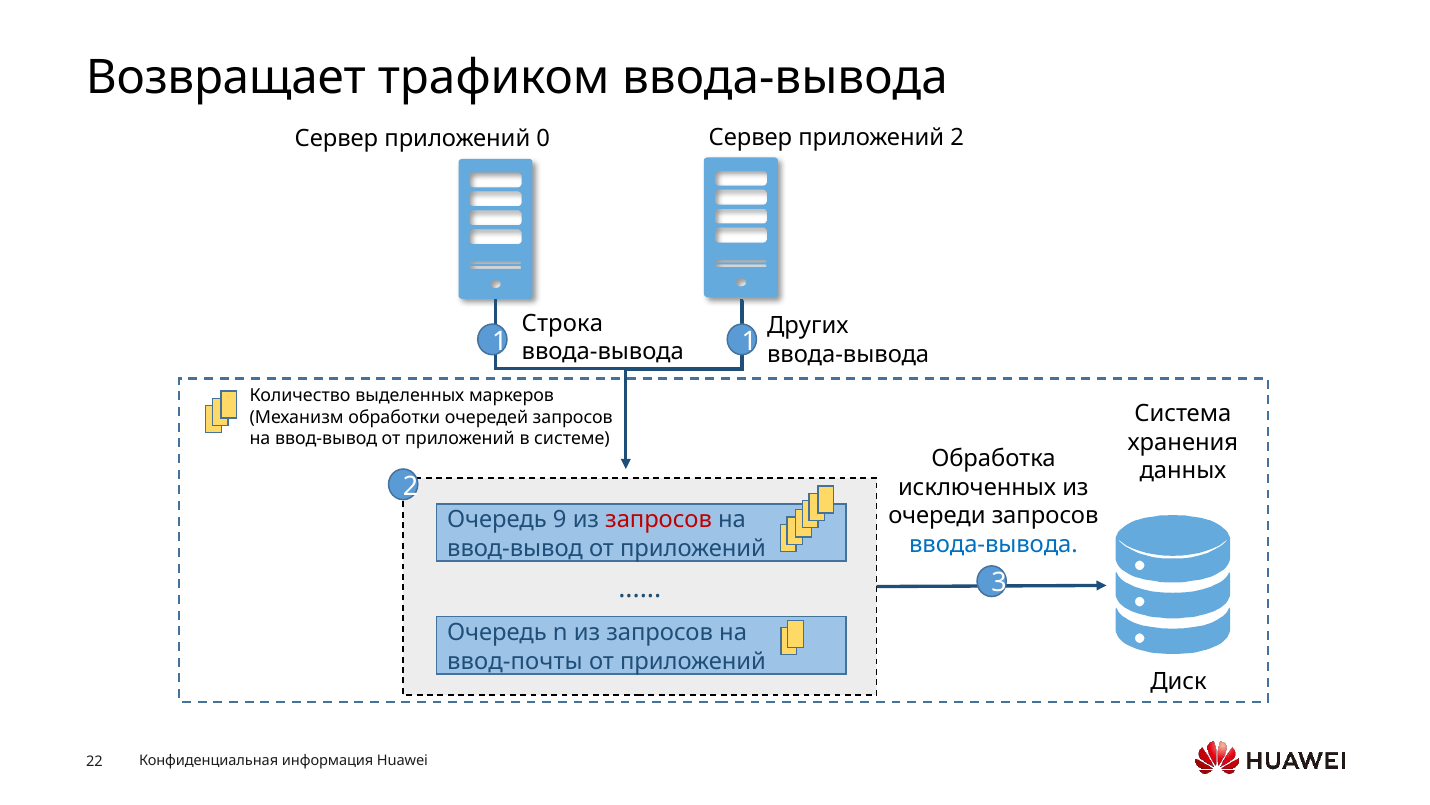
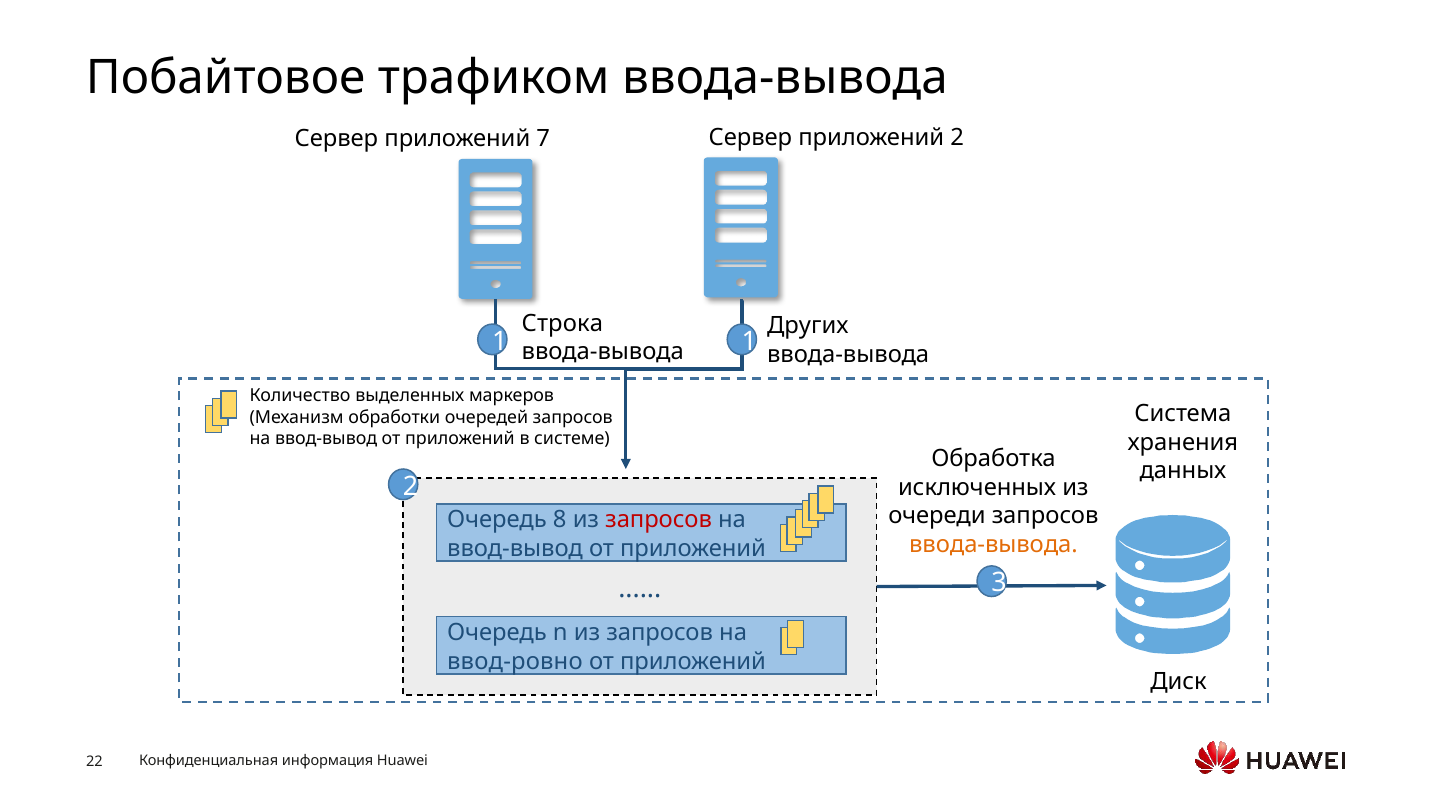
Возвращает: Возвращает -> Побайтовое (226, 78)
0: 0 -> 7 (543, 138)
9: 9 -> 8 (560, 519)
ввода-вывода colour: blue -> orange (993, 544)
ввод-почты: ввод-почты -> ввод-ровно (515, 661)
